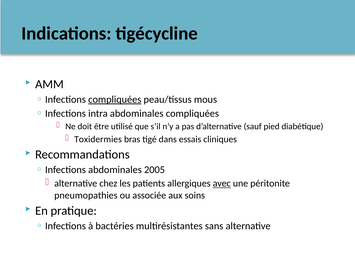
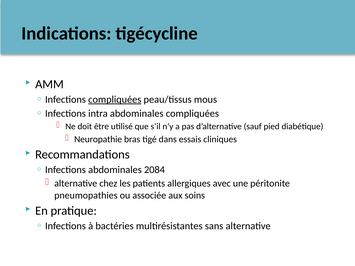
Toxidermies: Toxidermies -> Neuropathie (98, 139)
2005: 2005 -> 2084 (155, 170)
avec underline: present -> none (222, 184)
